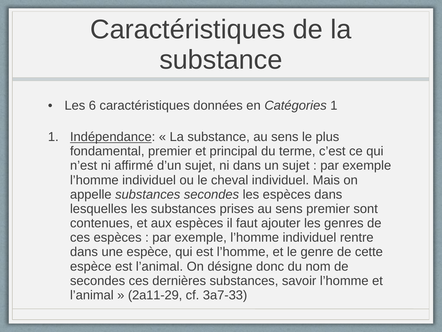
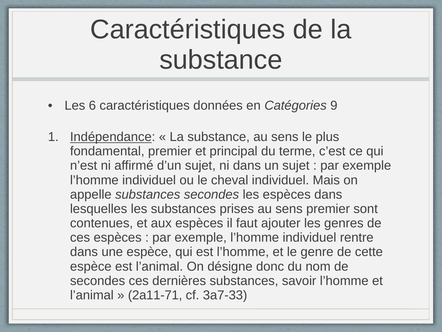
Catégories 1: 1 -> 9 (334, 105)
2a11-29: 2a11-29 -> 2a11-71 (155, 295)
